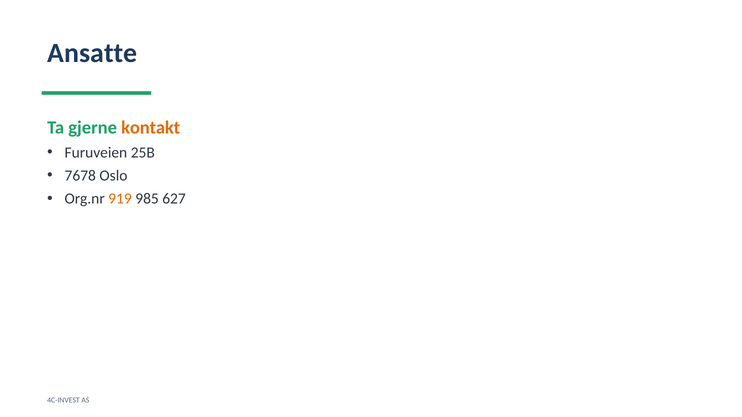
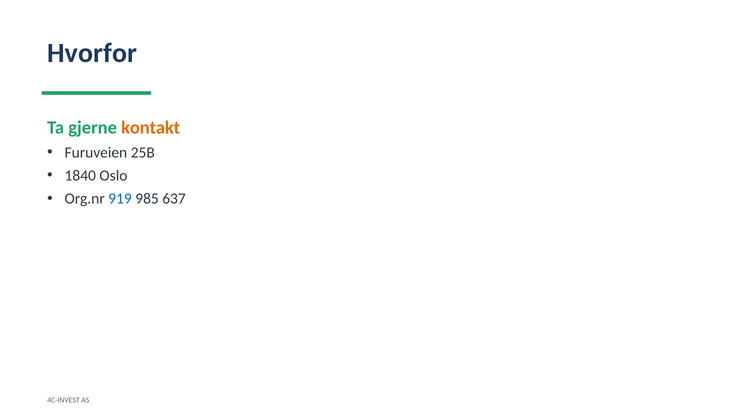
Ansatte: Ansatte -> Hvorfor (92, 53)
7678: 7678 -> 1840 (80, 176)
919 colour: orange -> blue (120, 199)
627: 627 -> 637 (174, 199)
